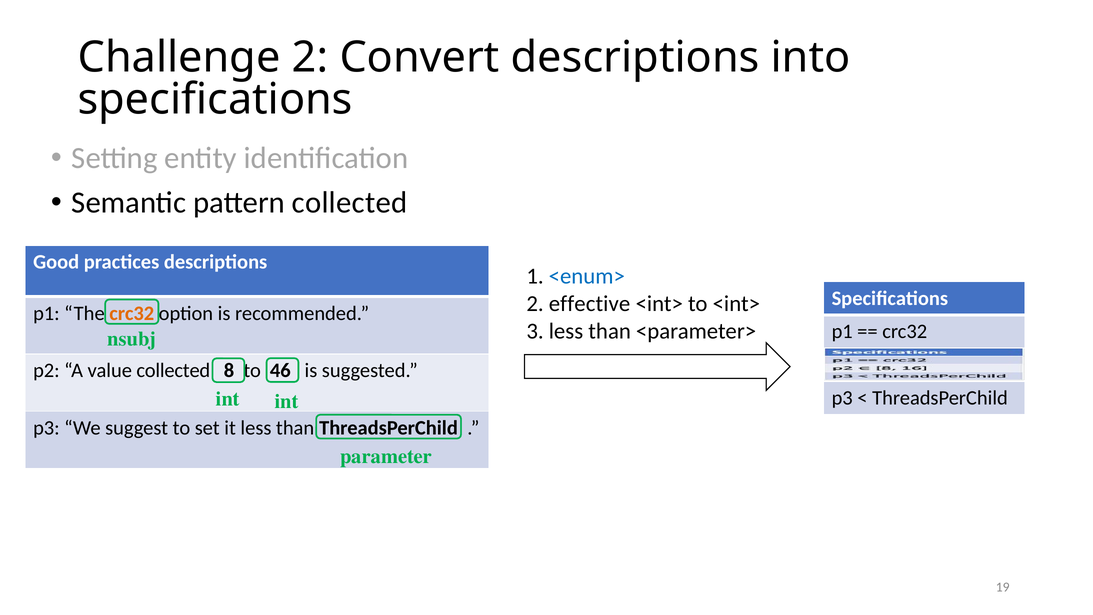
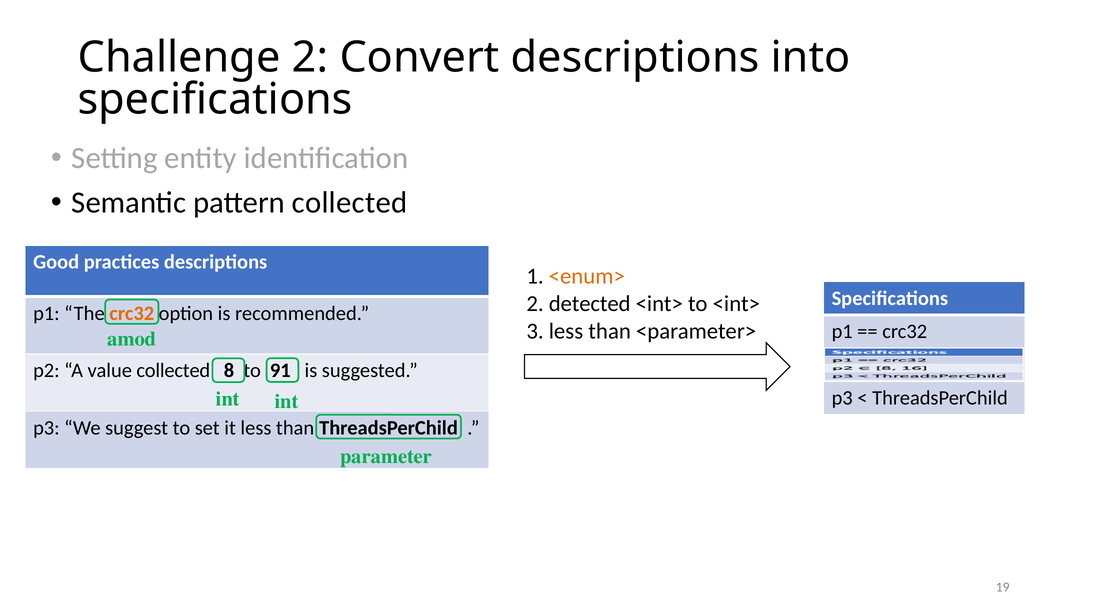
<enum> colour: blue -> orange (587, 276)
effective: effective -> detected (590, 304)
nsubj: nsubj -> amod (132, 339)
46: 46 -> 91 (280, 371)
